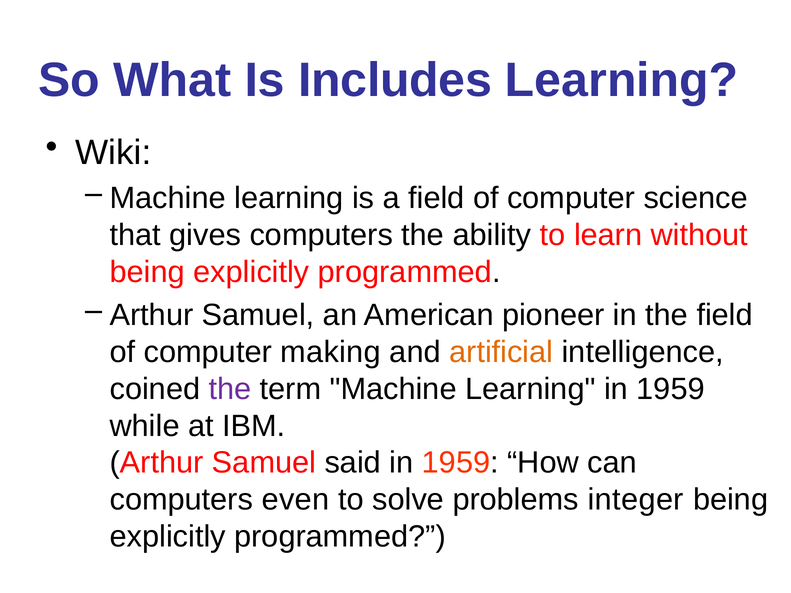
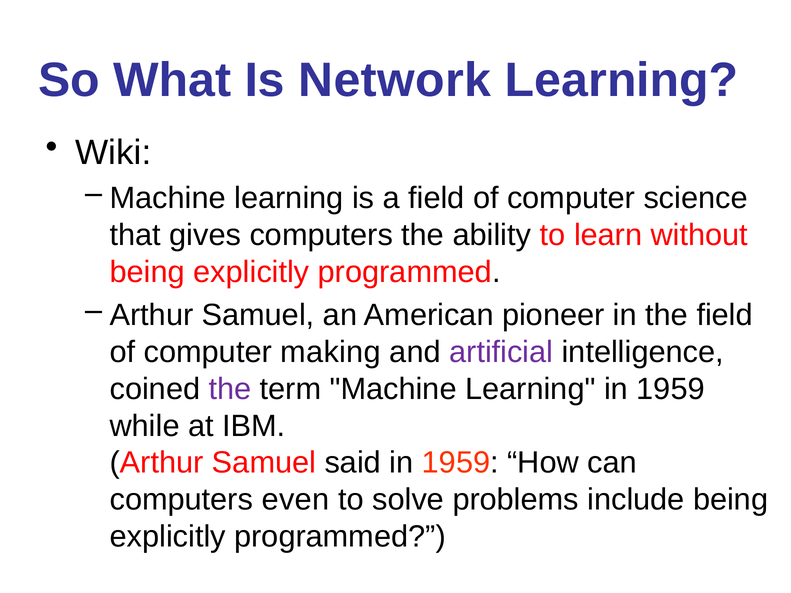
Includes: Includes -> Network (395, 80)
artificial colour: orange -> purple (501, 352)
integer: integer -> include (636, 500)
